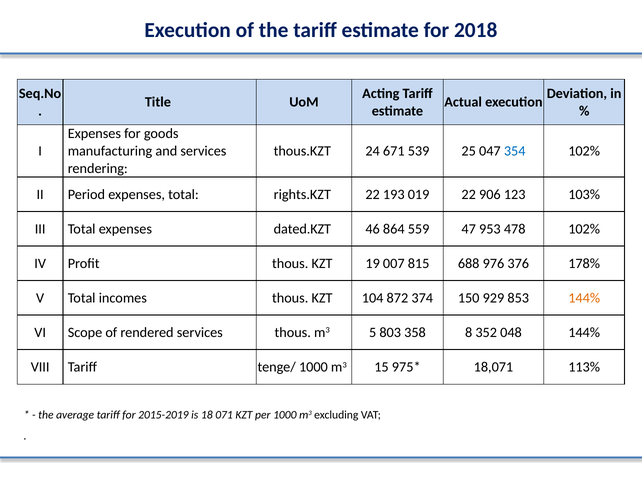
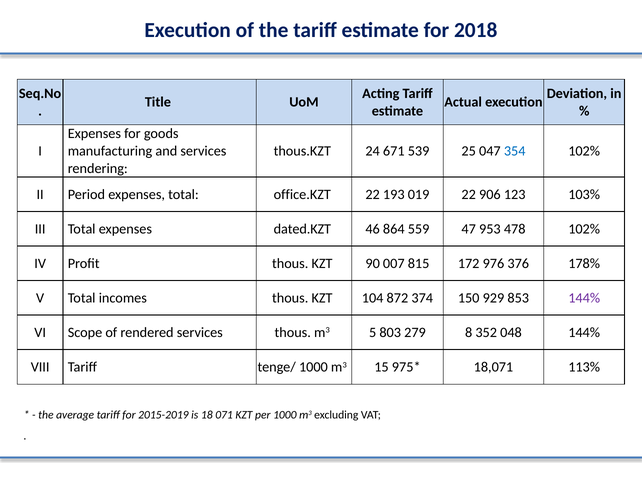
rights.KZT: rights.KZT -> office.KZT (302, 195)
19: 19 -> 90 (373, 264)
688: 688 -> 172 (469, 264)
144% colour: orange -> purple (584, 298)
358: 358 -> 279 (415, 333)
